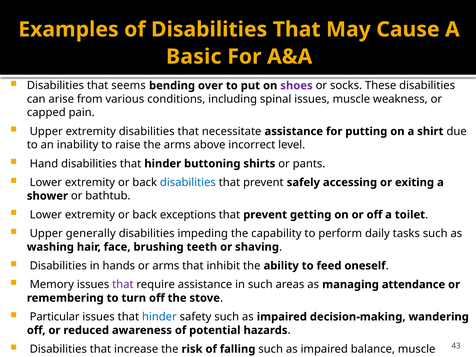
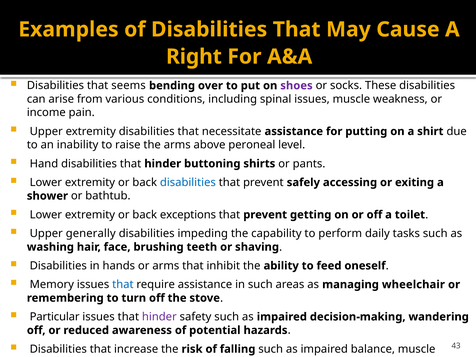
Basic: Basic -> Right (194, 57)
capped: capped -> income (46, 113)
incorrect: incorrect -> peroneal (252, 145)
that colour: purple -> blue (123, 285)
attendance: attendance -> wheelchair (413, 285)
hinder colour: blue -> purple (159, 317)
